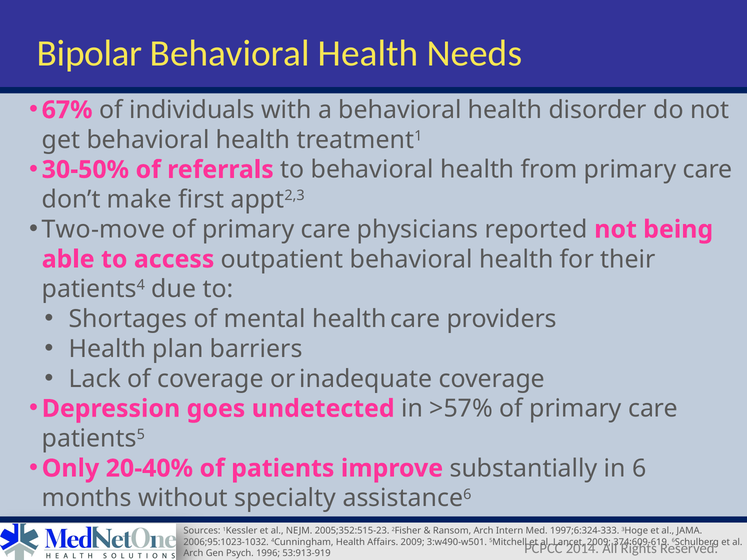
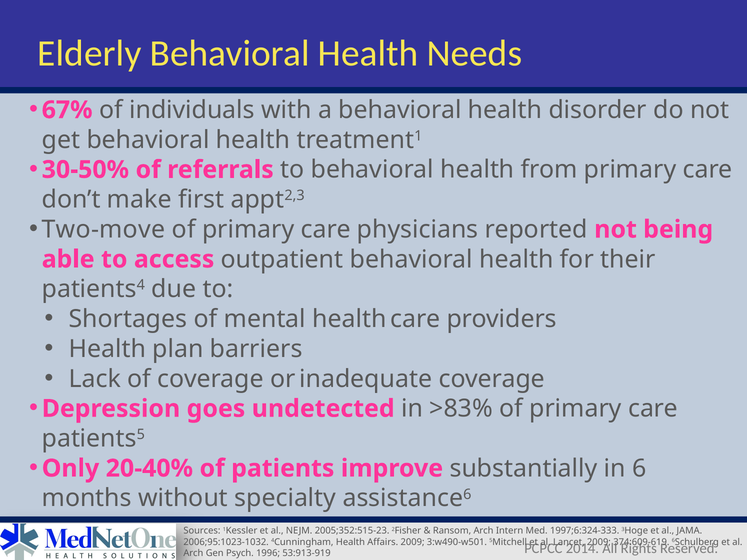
Bipolar: Bipolar -> Elderly (89, 54)
>57%: >57% -> >83% (461, 409)
